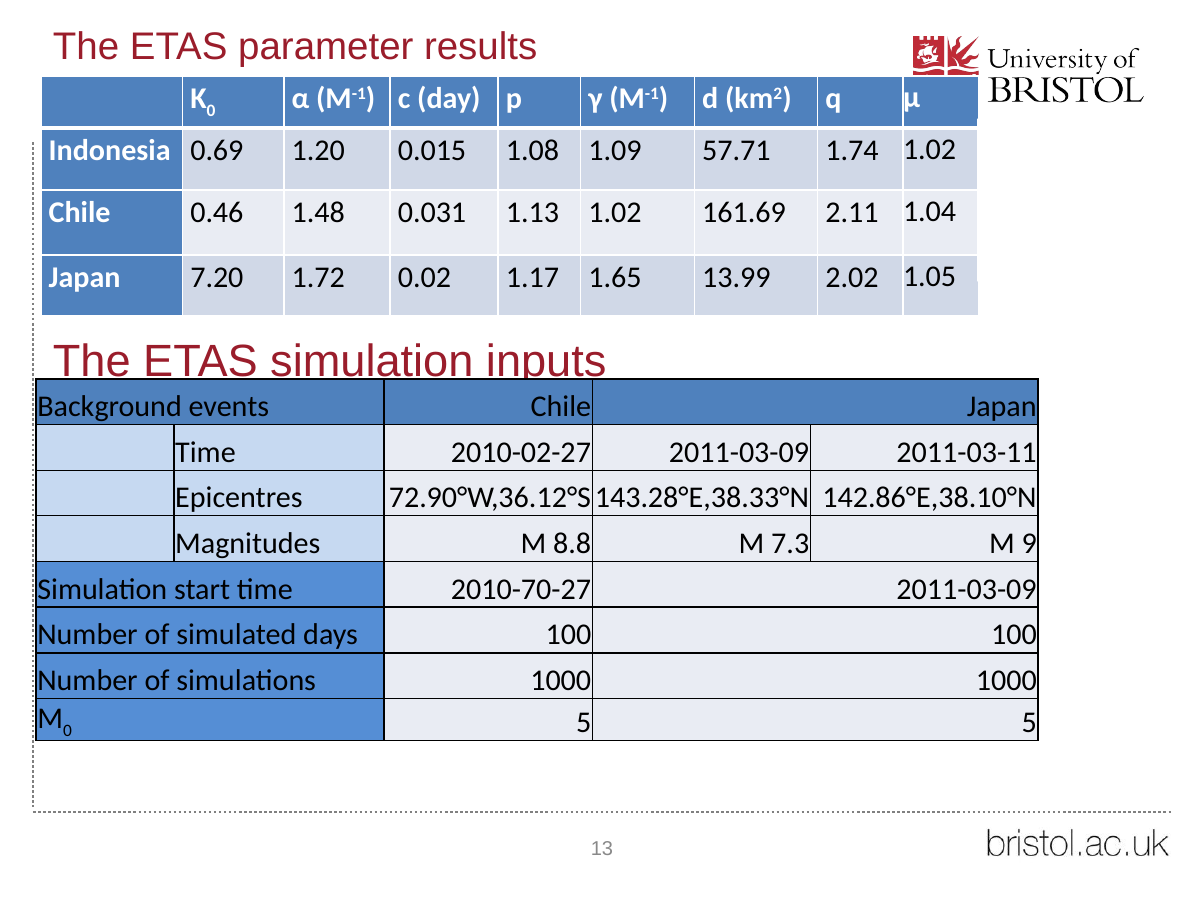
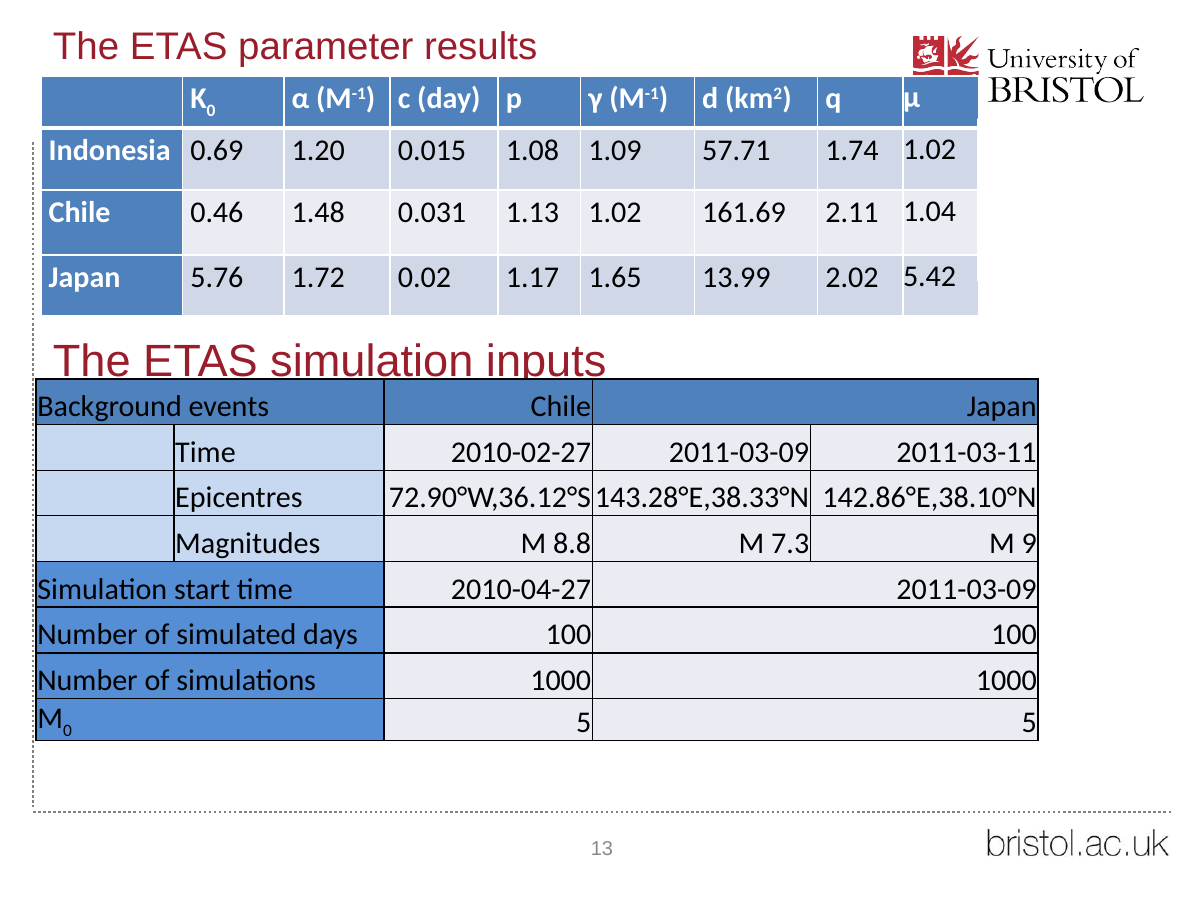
7.20: 7.20 -> 5.76 (217, 277)
1.05: 1.05 -> 5.42 (930, 276)
2010-70-27: 2010-70-27 -> 2010-04-27 (521, 589)
